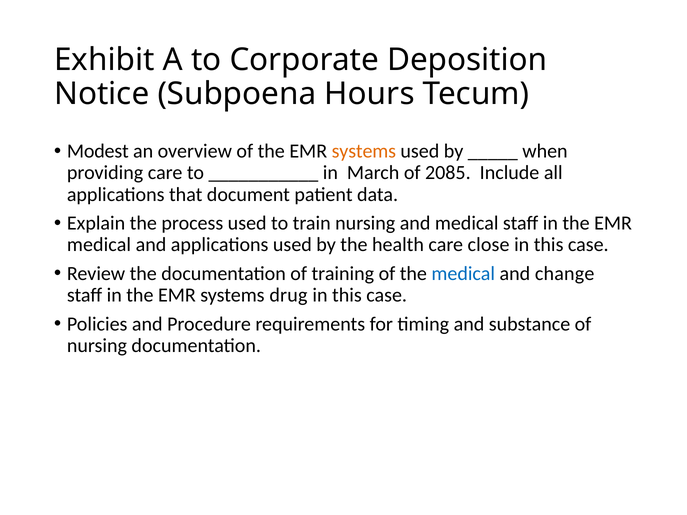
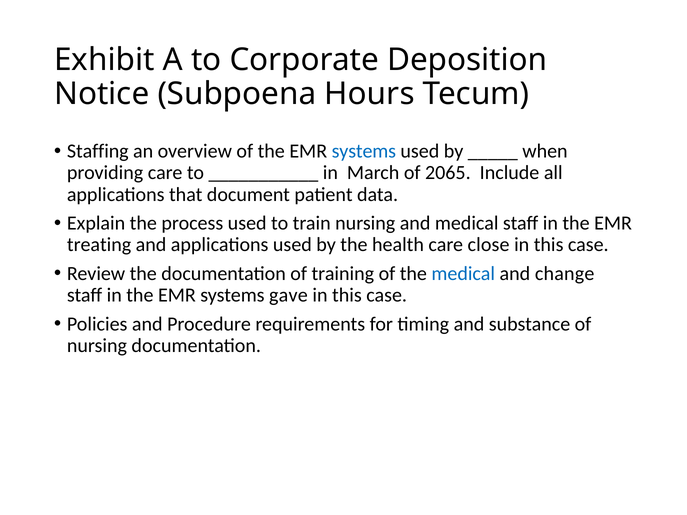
Modest: Modest -> Staffing (98, 151)
systems colour: orange -> blue (364, 151)
2085: 2085 -> 2065 (448, 173)
medical: medical -> treating (99, 245)
drug: drug -> gave (288, 295)
